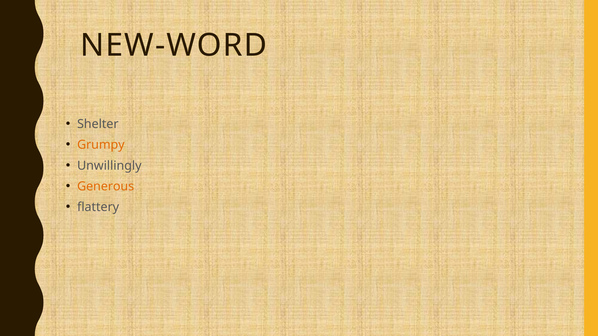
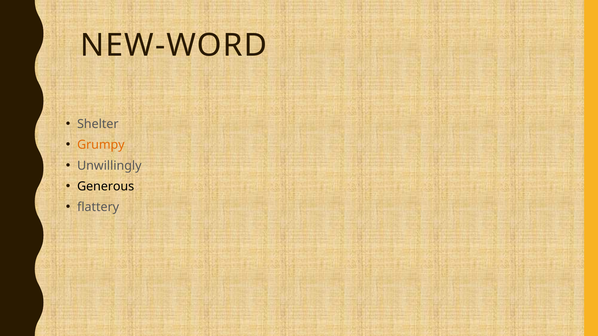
Generous colour: orange -> black (106, 187)
